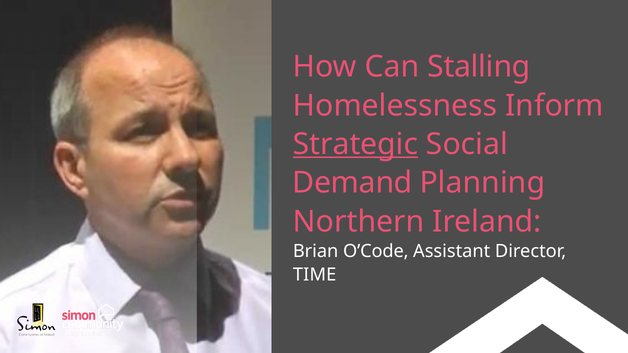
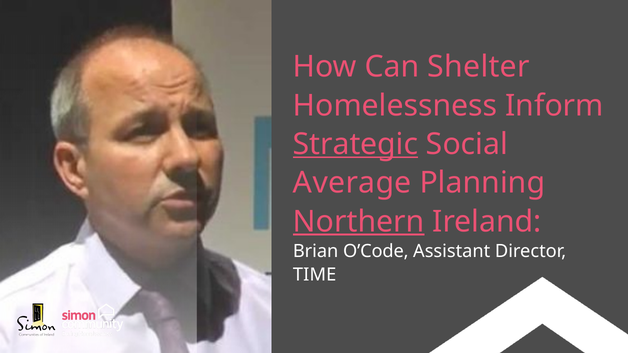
Stalling: Stalling -> Shelter (479, 67)
Demand: Demand -> Average (352, 183)
Northern underline: none -> present (359, 222)
